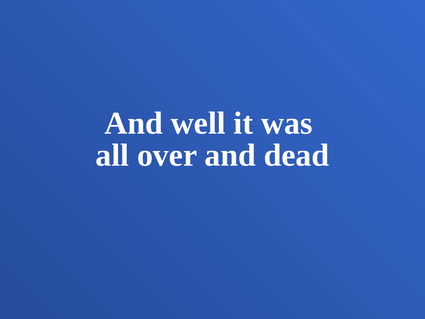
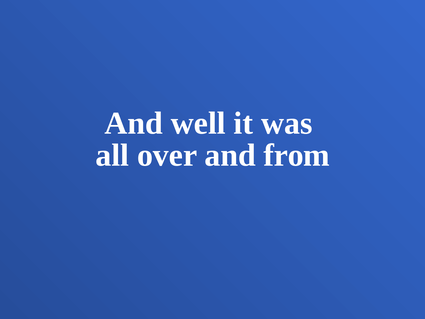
dead: dead -> from (297, 155)
